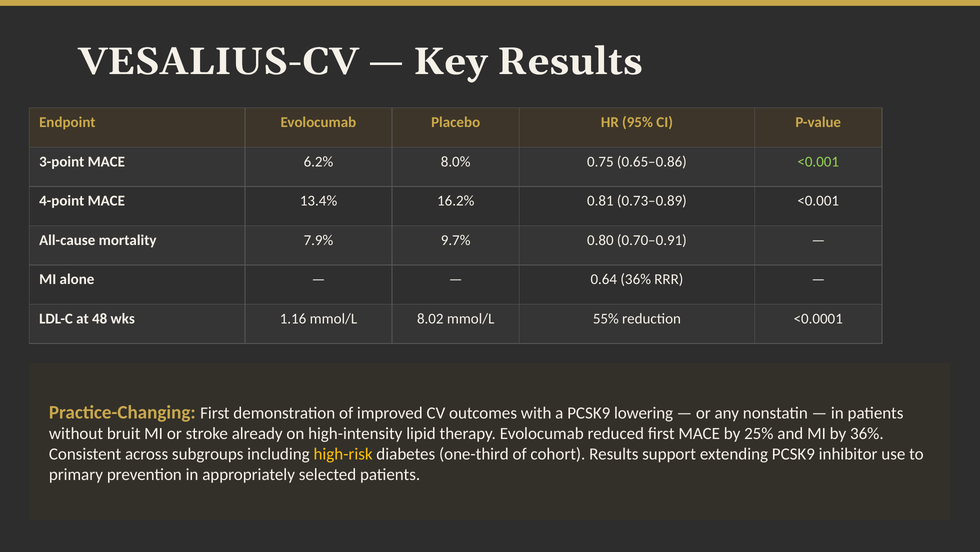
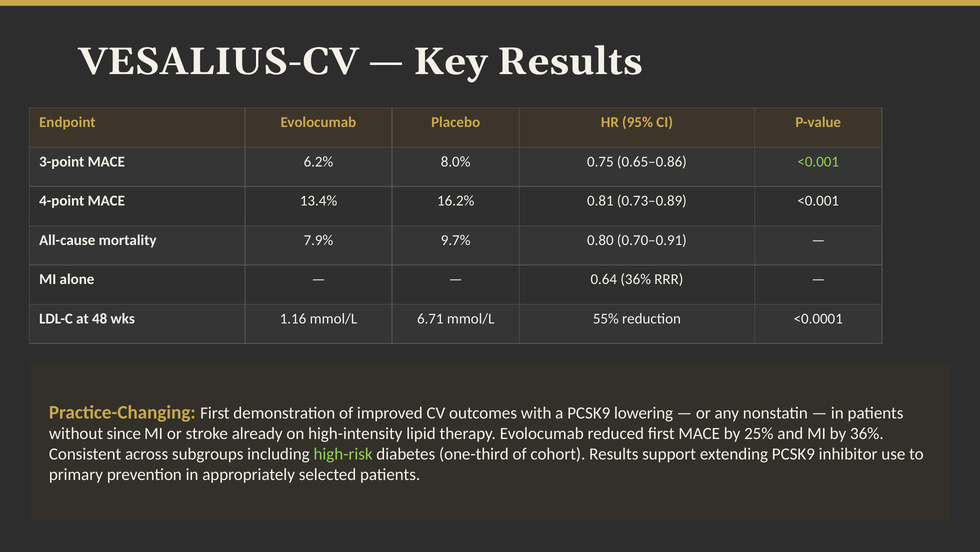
8.02: 8.02 -> 6.71 (430, 318)
bruit: bruit -> since (124, 433)
high-risk colour: yellow -> light green (343, 454)
